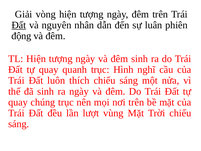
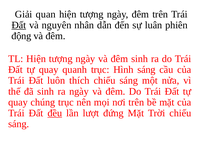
vòng: vòng -> quan (46, 14)
Hình nghĩ: nghĩ -> sáng (146, 70)
đều underline: none -> present (55, 113)
vùng: vùng -> đứng (113, 113)
